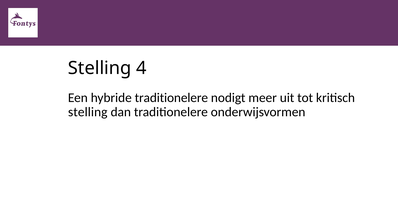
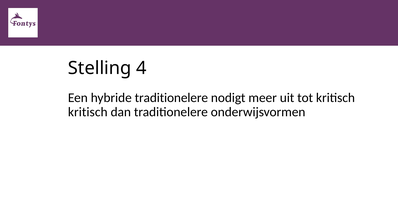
stelling: stelling -> kritisch (88, 112)
